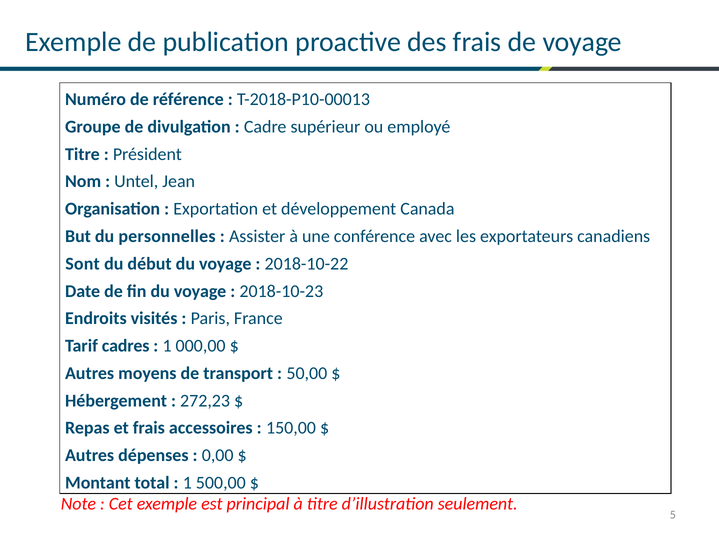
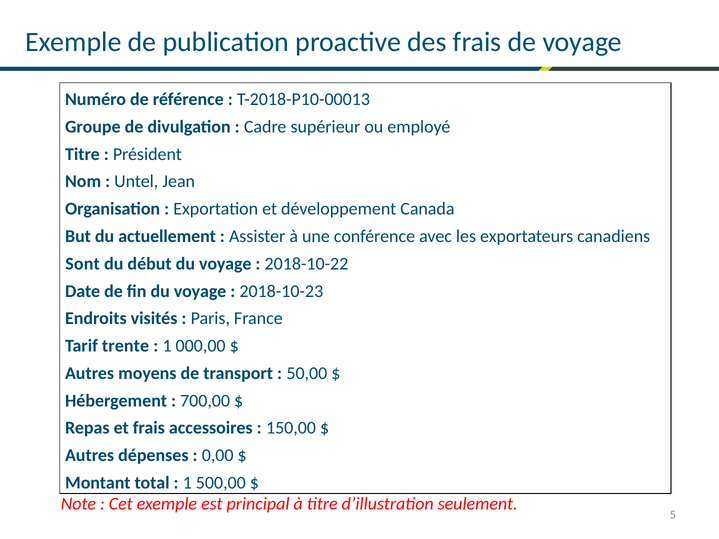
personnelles: personnelles -> actuellement (167, 236)
cadres: cadres -> trente (126, 346)
272,23: 272,23 -> 700,00 (205, 401)
